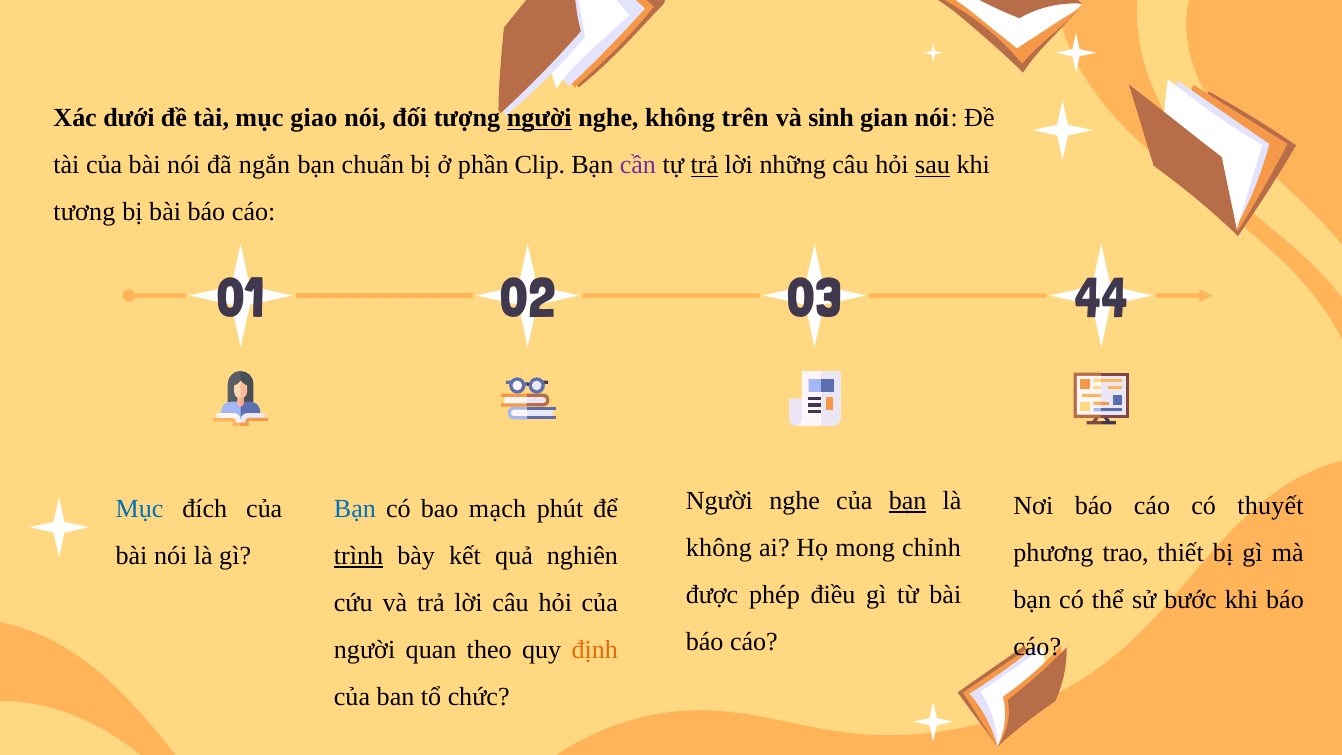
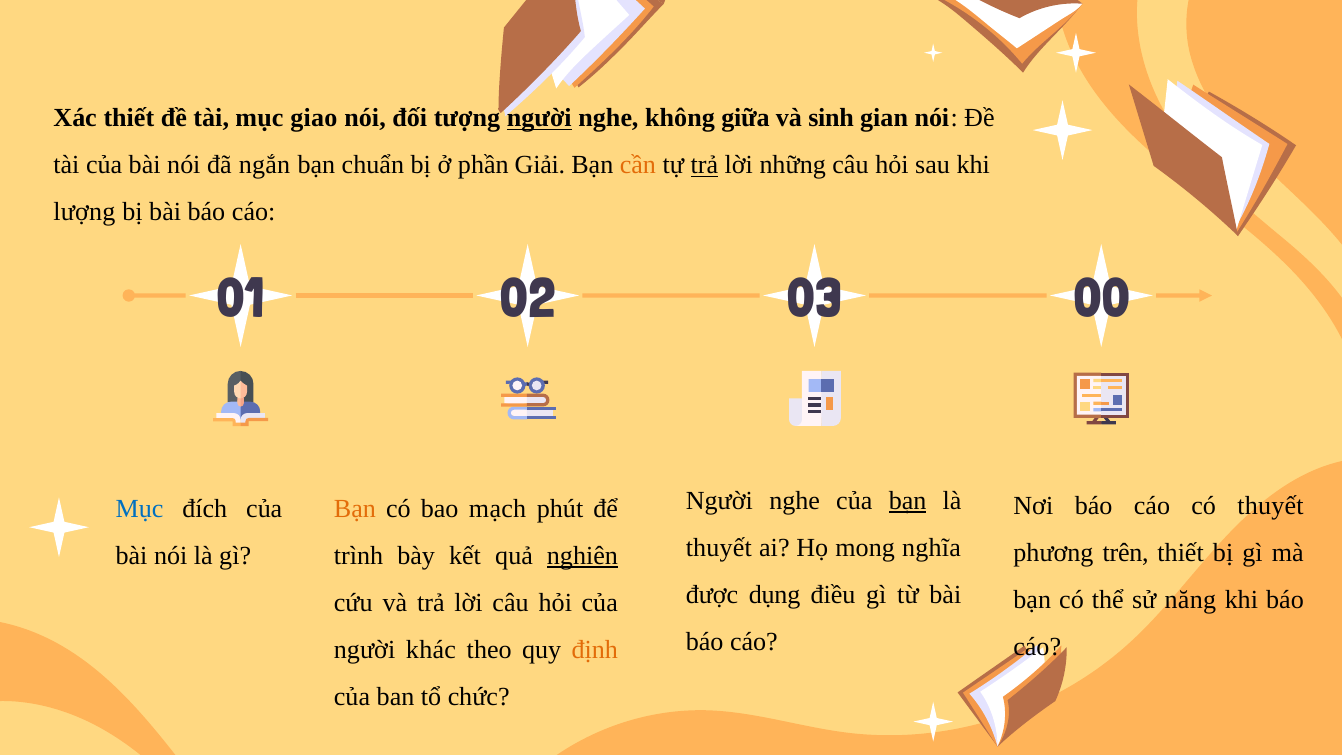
Xác dưới: dưới -> thiết (129, 118)
trên: trên -> giữa (745, 118)
Clip: Clip -> Giải (540, 165)
cần colour: purple -> orange (638, 165)
sau underline: present -> none (933, 165)
tương: tương -> lượng (84, 212)
44: 44 -> 00 (1102, 299)
Bạn colour: blue -> orange (355, 509)
không: không -> thuyết (719, 548)
chỉnh: chỉnh -> nghĩa (931, 548)
trao: trao -> trên (1126, 552)
trình underline: present -> none (359, 556)
nghiên underline: none -> present (582, 556)
phép: phép -> dụng (775, 595)
bước: bước -> năng (1190, 599)
quan: quan -> khác (431, 650)
